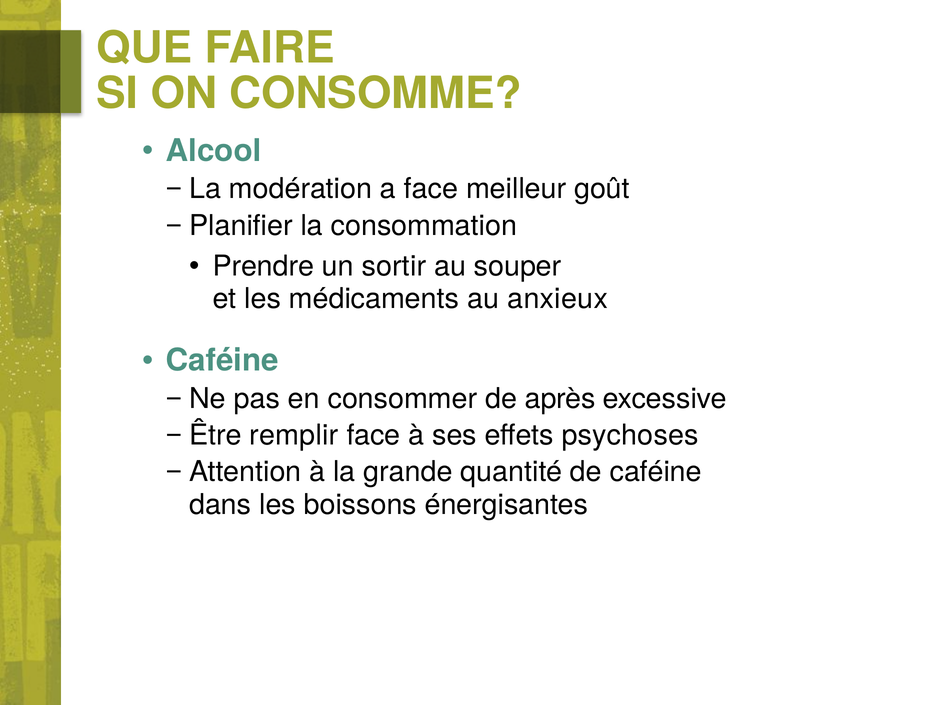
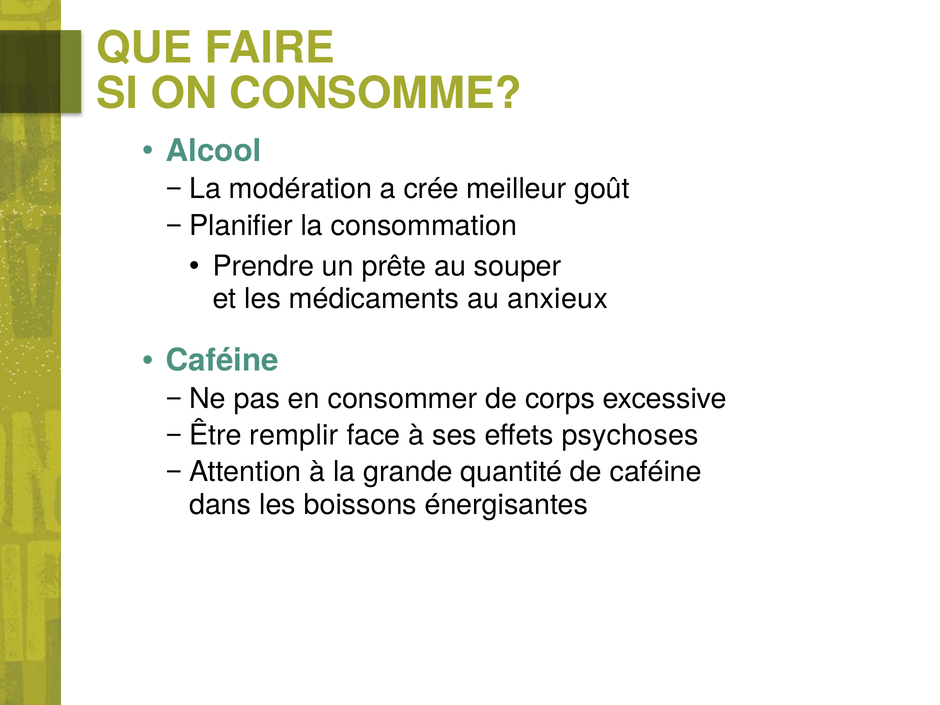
a face: face -> crée (431, 189)
sortir: sortir -> prête (394, 266)
après: après -> corps (560, 399)
